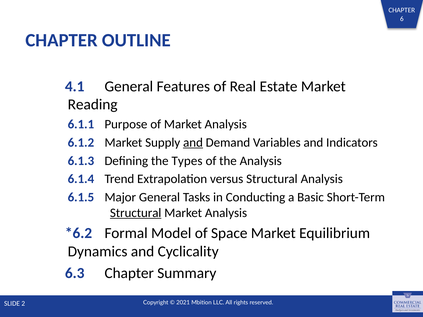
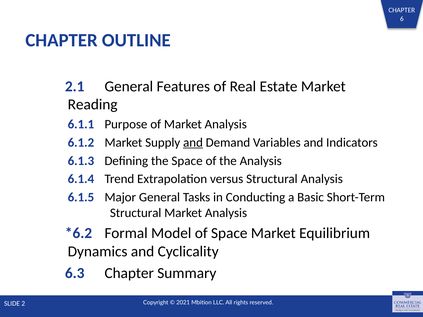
4.1: 4.1 -> 2.1 (75, 86)
the Types: Types -> Space (187, 161)
Structural underline: present -> none (136, 213)
